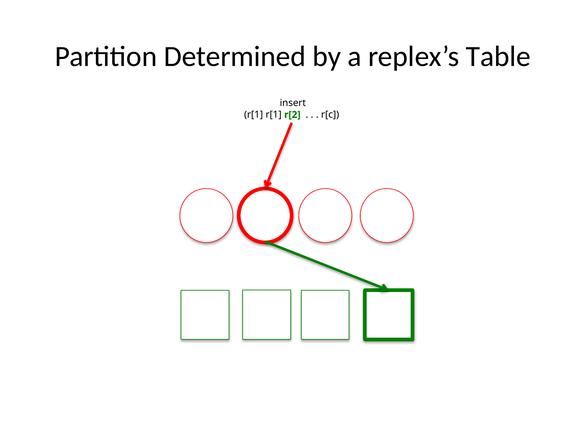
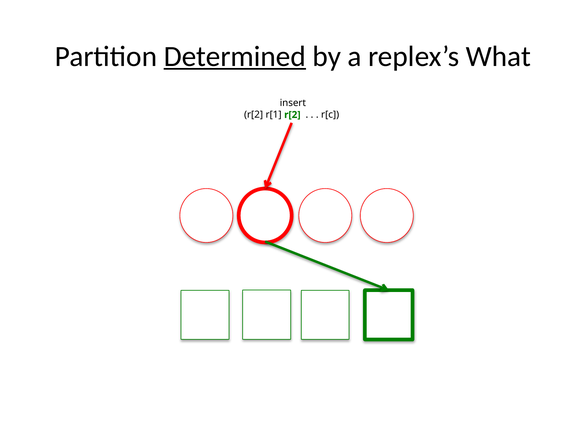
Determined underline: none -> present (235, 56)
Table: Table -> What (498, 56)
r[1: r[1 -> r[2 (254, 115)
